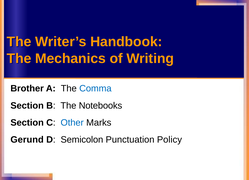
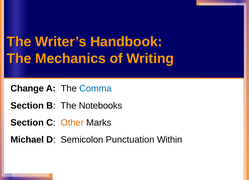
Brother: Brother -> Change (27, 88)
Other colour: blue -> orange (72, 123)
Gerund: Gerund -> Michael (27, 140)
Policy: Policy -> Within (170, 140)
